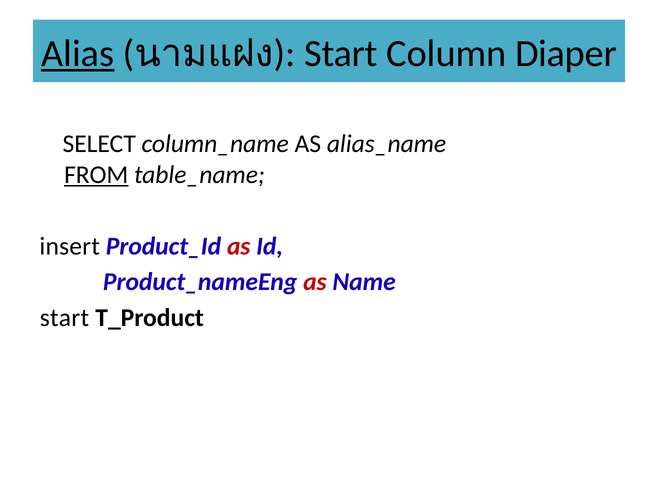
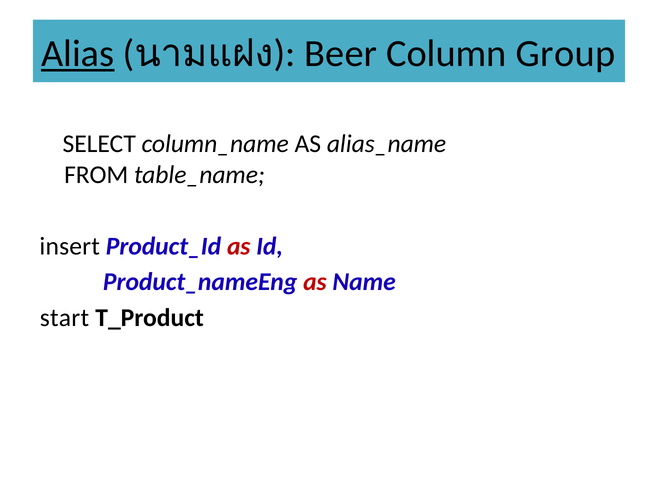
Start: Start -> Beer (341, 54)
Diaper: Diaper -> Group (566, 54)
FROM underline: present -> none (96, 175)
